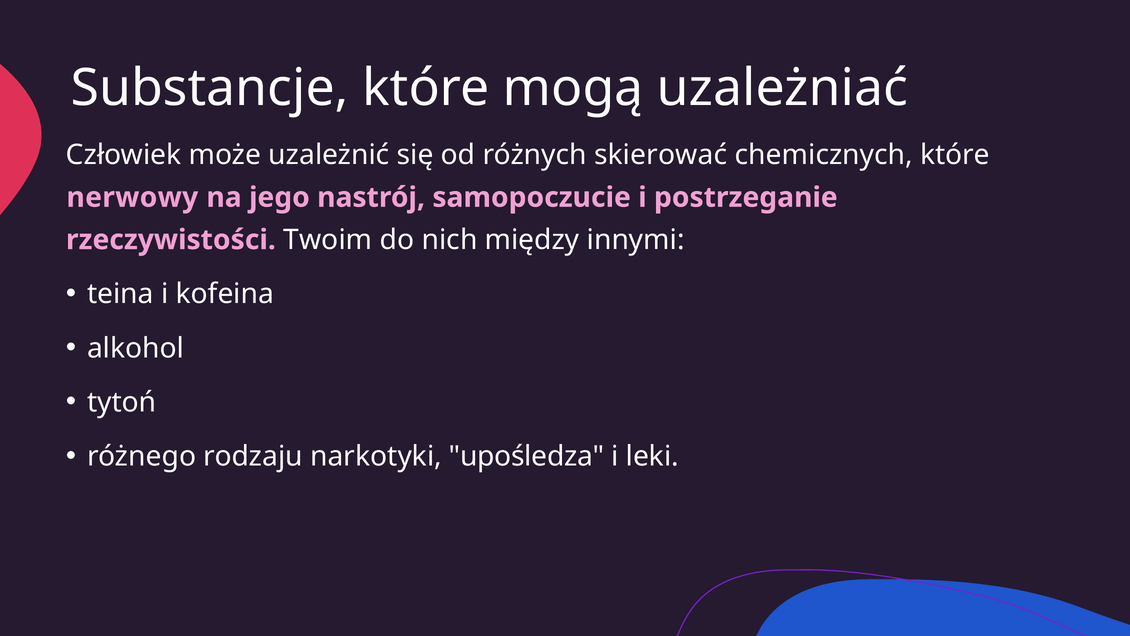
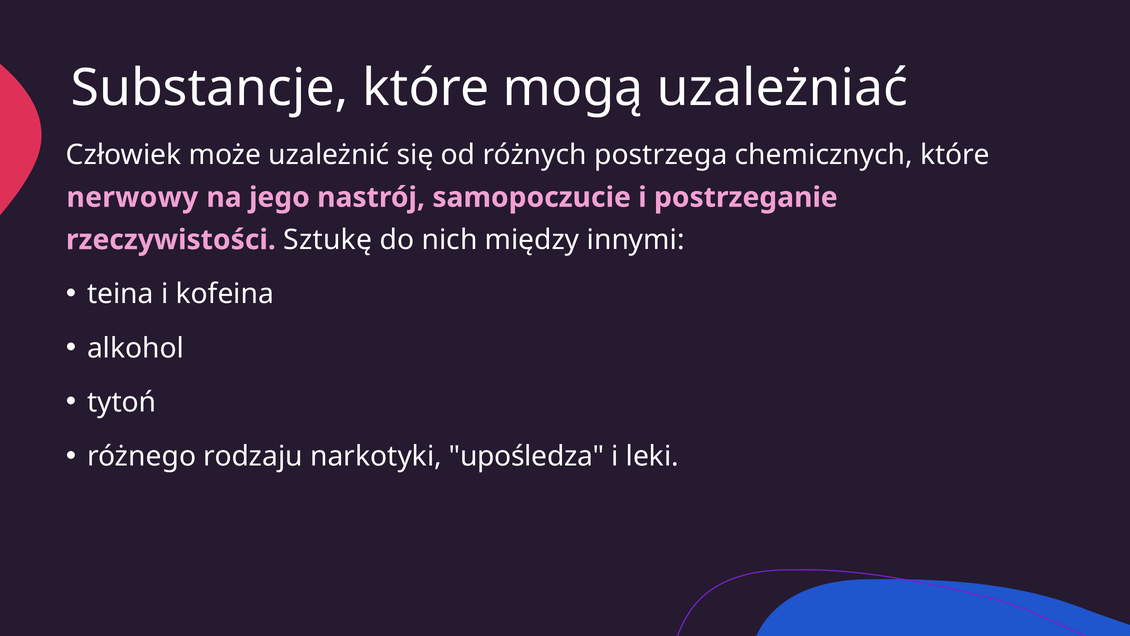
skierować: skierować -> postrzega (661, 155)
Twoim: Twoim -> Sztukę (328, 240)
